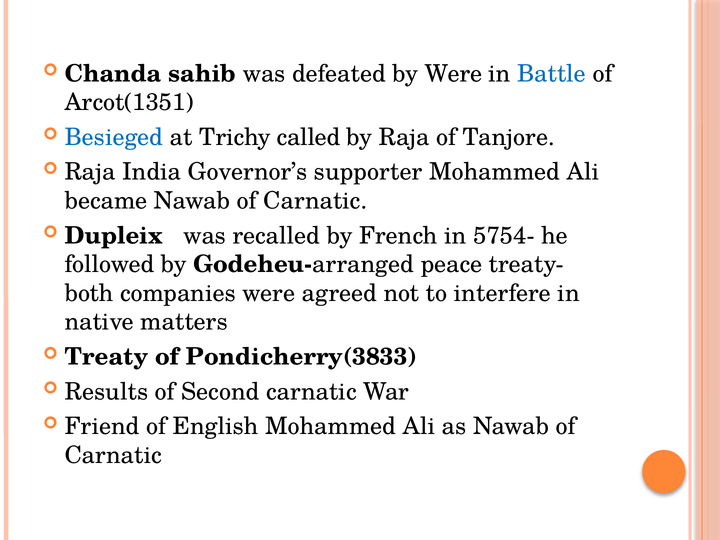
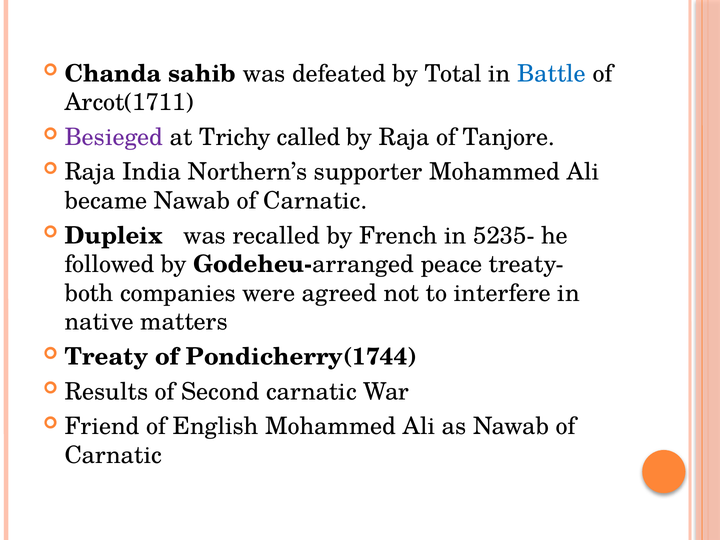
by Were: Were -> Total (453, 74)
Arcot(1351: Arcot(1351 -> Arcot(1711 (129, 102)
Besieged colour: blue -> purple (114, 137)
Governor’s: Governor’s -> Northern’s (248, 172)
5754-: 5754- -> 5235- (504, 236)
Pondicherry(3833: Pondicherry(3833 -> Pondicherry(1744 (301, 357)
